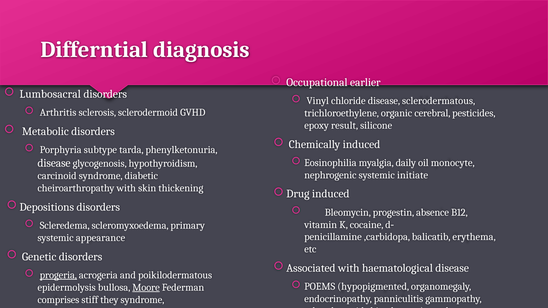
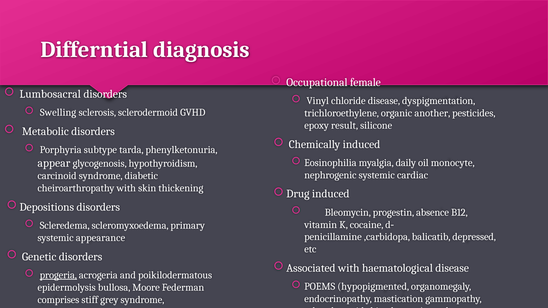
earlier: earlier -> female (365, 83)
sclerodermatous: sclerodermatous -> dyspigmentation (439, 101)
Arthritis: Arthritis -> Swelling (58, 113)
cerebral: cerebral -> another (432, 113)
disease: disease -> appear (54, 163)
initiate: initiate -> cardiac (413, 175)
erythema: erythema -> depressed (474, 237)
Moore underline: present -> none (146, 288)
panniculitis: panniculitis -> mastication (398, 299)
they: they -> grey (109, 300)
